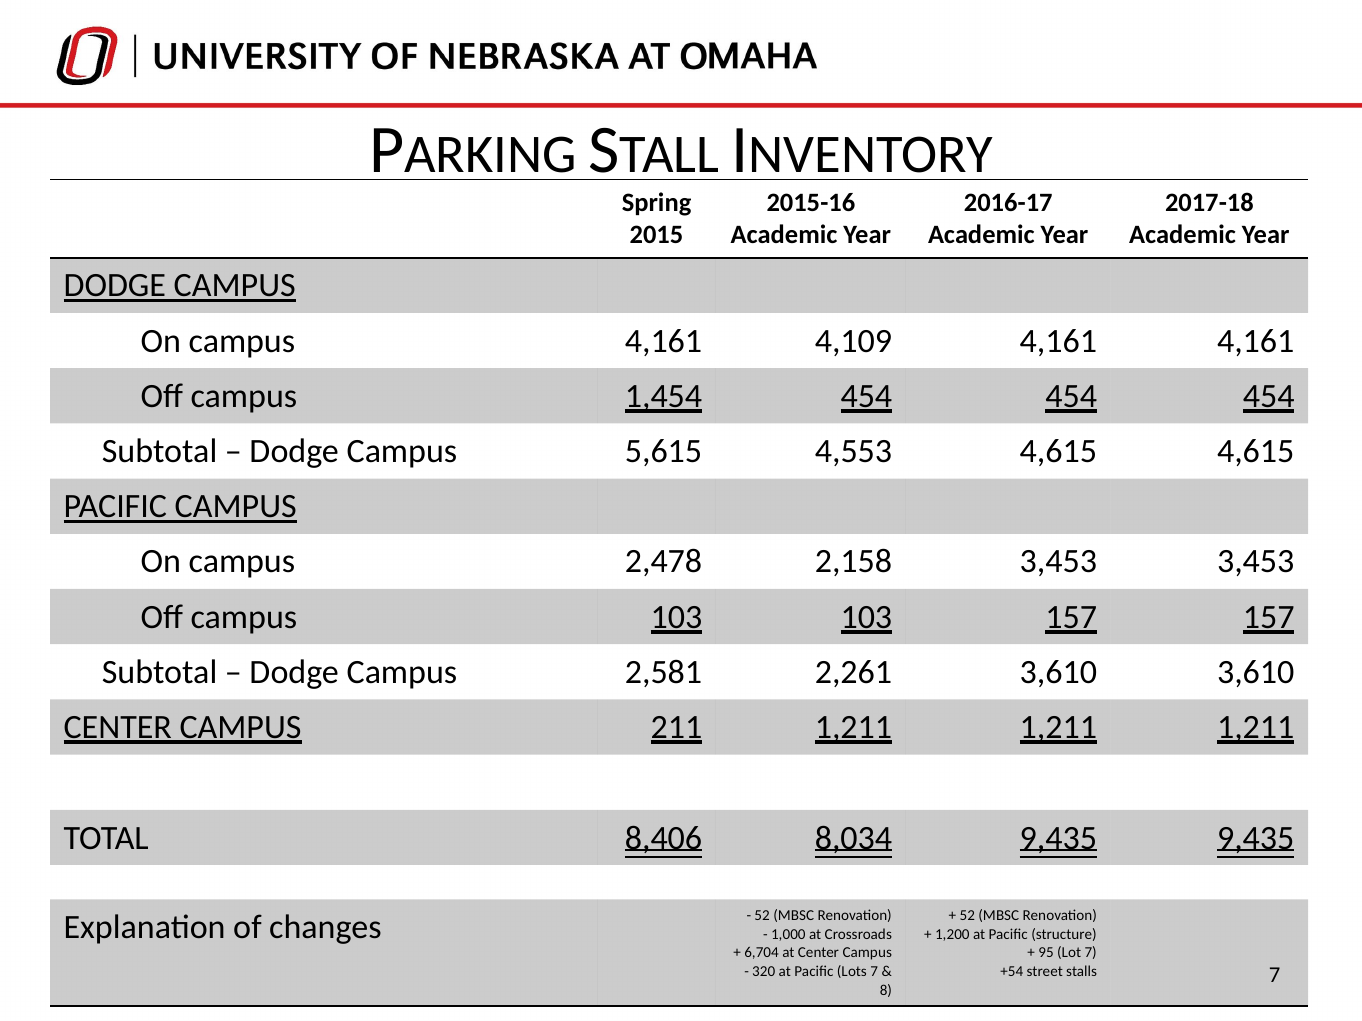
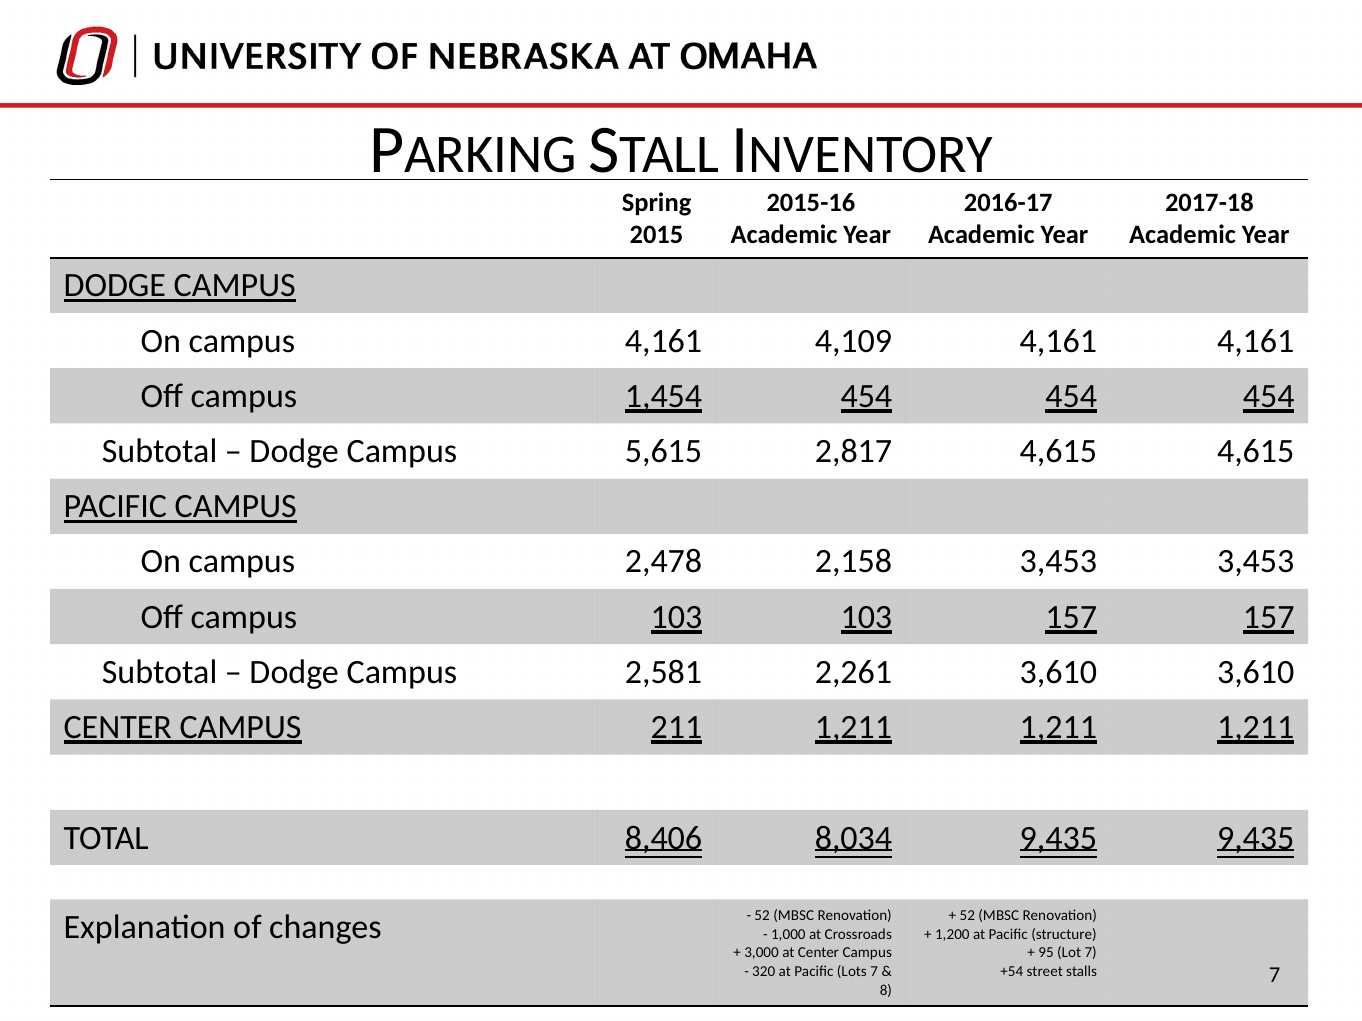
4,553: 4,553 -> 2,817 (853, 452)
6,704: 6,704 -> 3,000 (762, 953)
